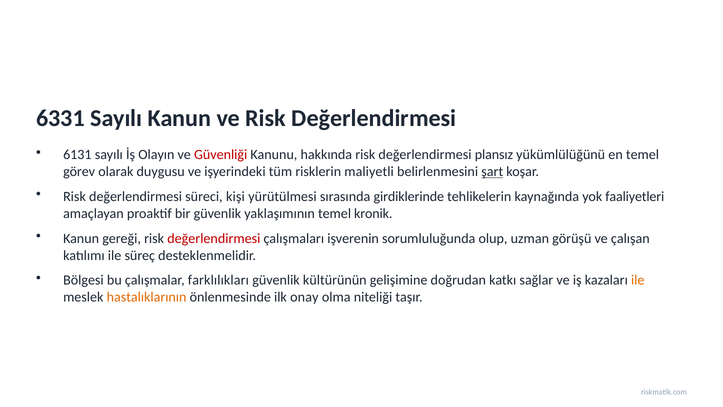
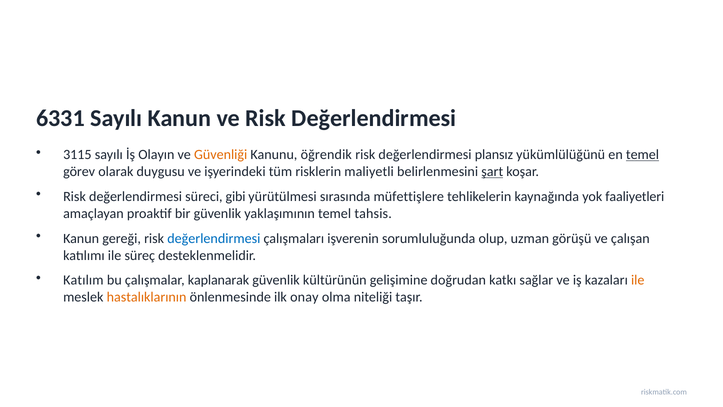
6131: 6131 -> 3115 (77, 155)
Güvenliği colour: red -> orange (221, 155)
hakkında: hakkında -> öğrendik (326, 155)
temel underline: none -> present (642, 155)
kişi: kişi -> gibi (236, 196)
girdiklerinde: girdiklerinde -> müfettişlere (409, 196)
kronik: kronik -> tahsis (373, 213)
değerlendirmesi colour: red -> blue (214, 238)
Bölgesi: Bölgesi -> Katılım (83, 280)
farklılıkları: farklılıkları -> kaplanarak (219, 280)
